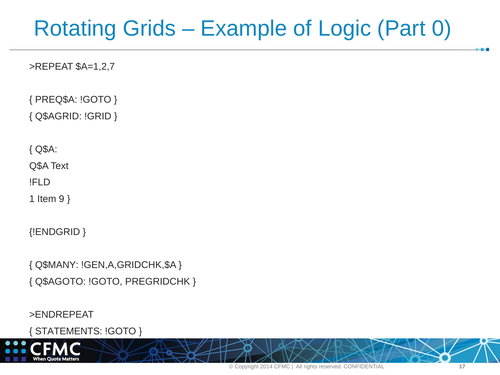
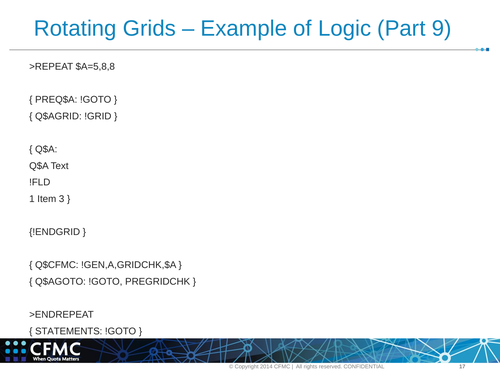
0: 0 -> 9 (442, 29)
$A=1,2,7: $A=1,2,7 -> $A=5,8,8 (95, 67)
9: 9 -> 3 (62, 199)
Q$MANY: Q$MANY -> Q$CFMC (57, 265)
